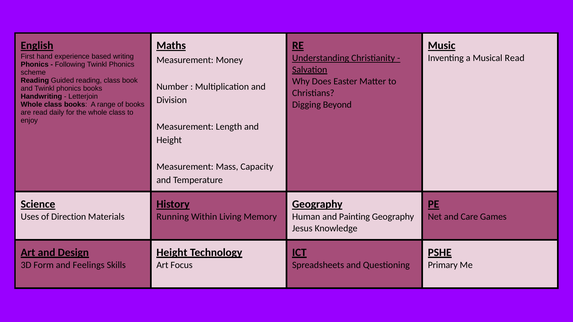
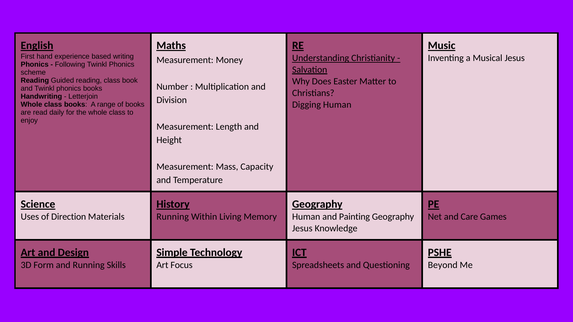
Musical Read: Read -> Jesus (515, 58)
Digging Beyond: Beyond -> Human (337, 105)
Height: Height -> Simple (172, 253)
and Feelings: Feelings -> Running (89, 265)
Primary: Primary -> Beyond (443, 265)
